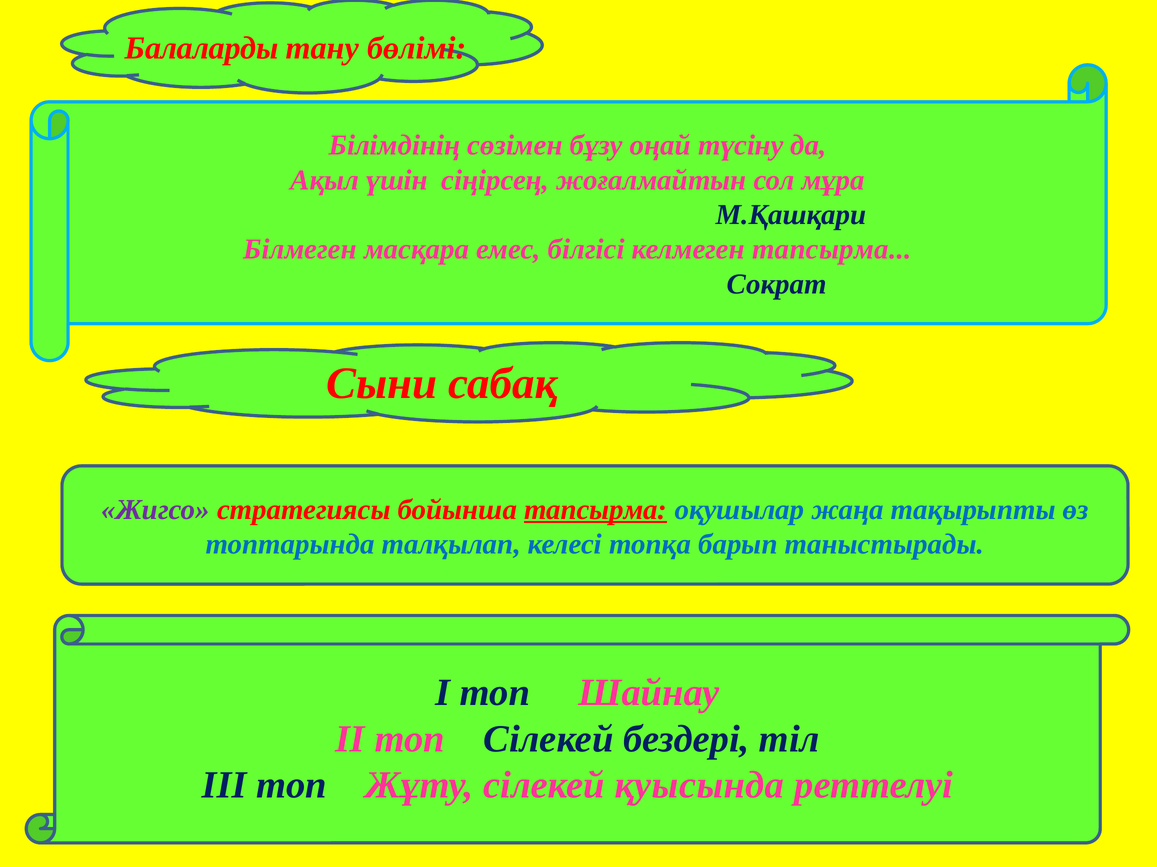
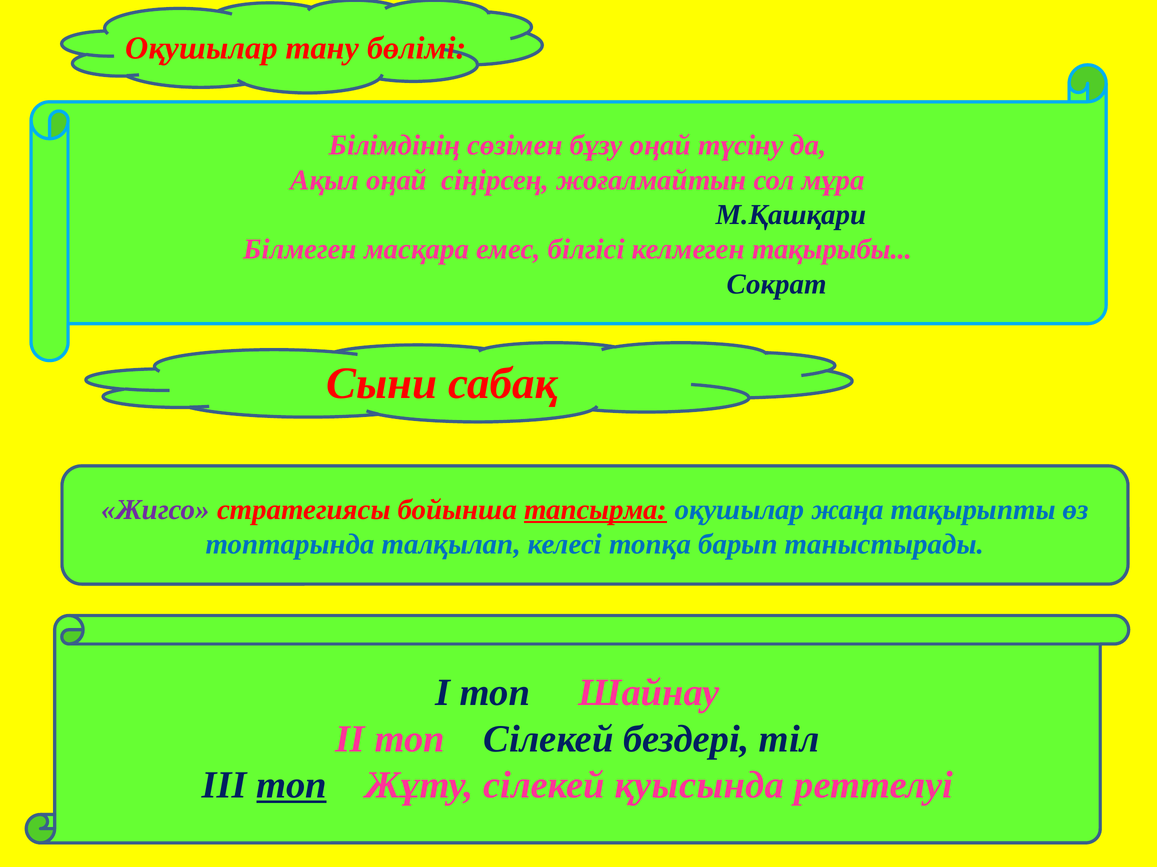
Балаларды: Балаларды -> Оқушылар (201, 48)
Ақыл үшін: үшін -> оңай (397, 180)
келмеген тапсырма: тапсырма -> тақырыбы (832, 250)
топ underline: none -> present (292, 786)
